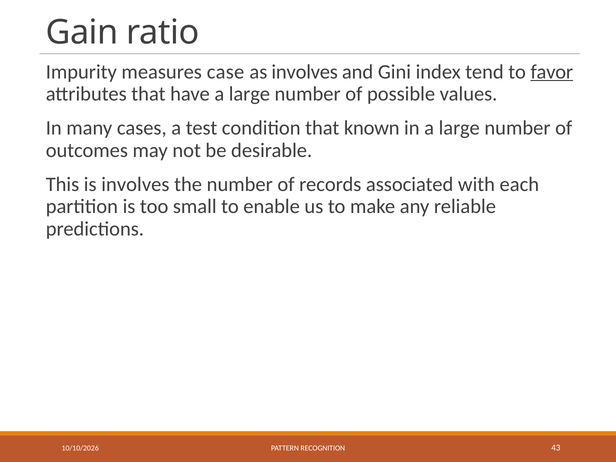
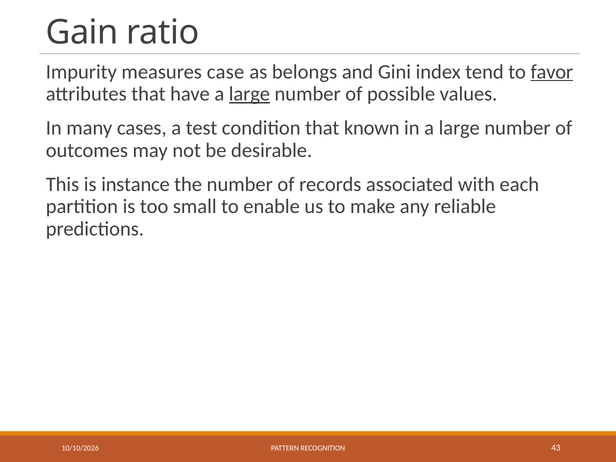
as involves: involves -> belongs (305, 72)
large underline: none -> present (249, 94)
is involves: involves -> instance (136, 184)
